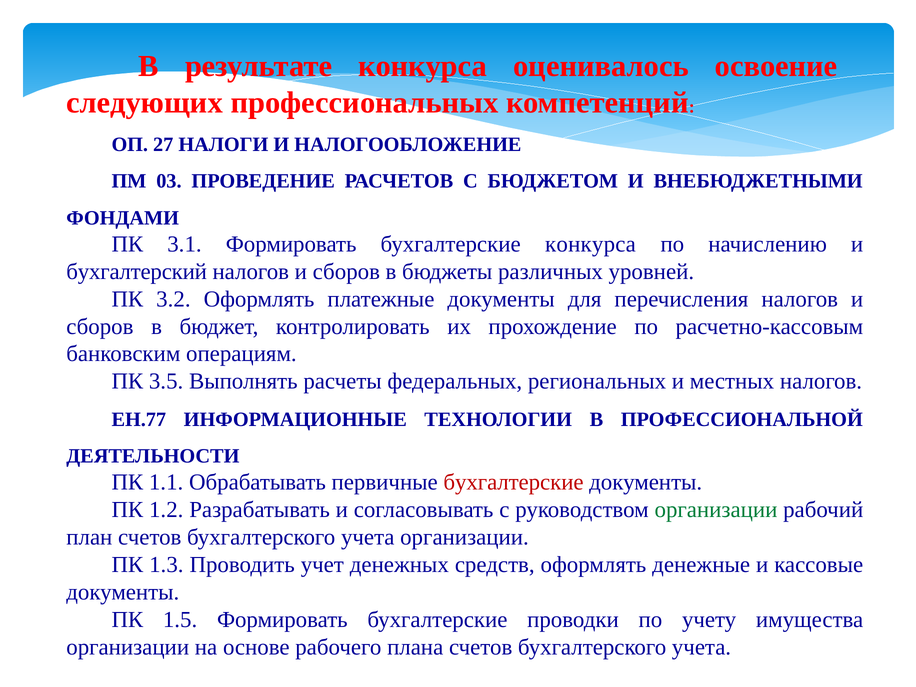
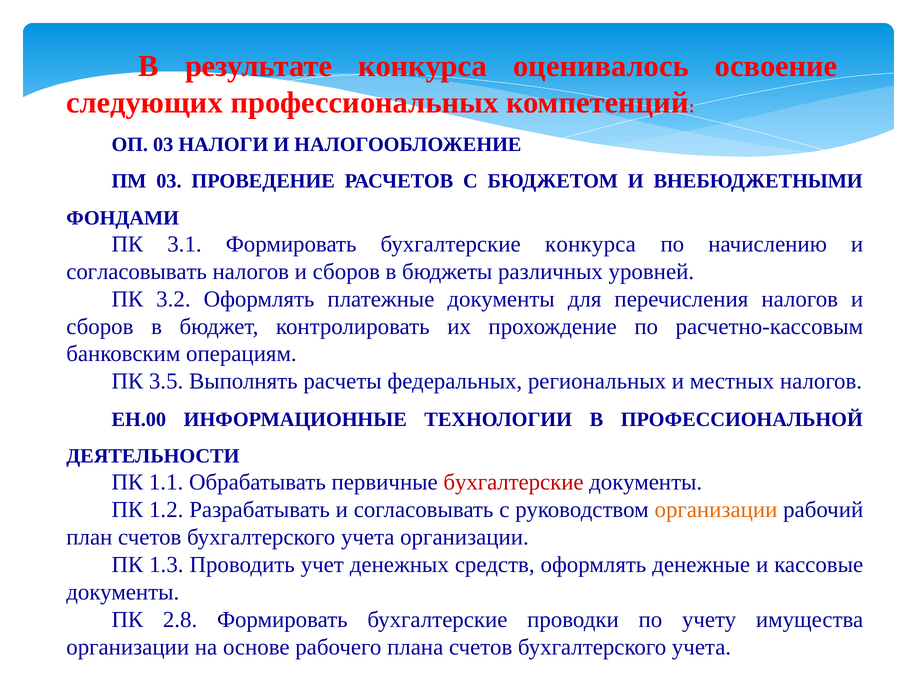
ОП 27: 27 -> 03 (163, 145)
бухгалтерский: бухгалтерский -> согласовывать (137, 271)
ЕН.77: ЕН.77 -> ЕН.00 (139, 419)
организации colour: green -> orange (716, 510)
1.5: 1.5 -> 2.8 (180, 620)
